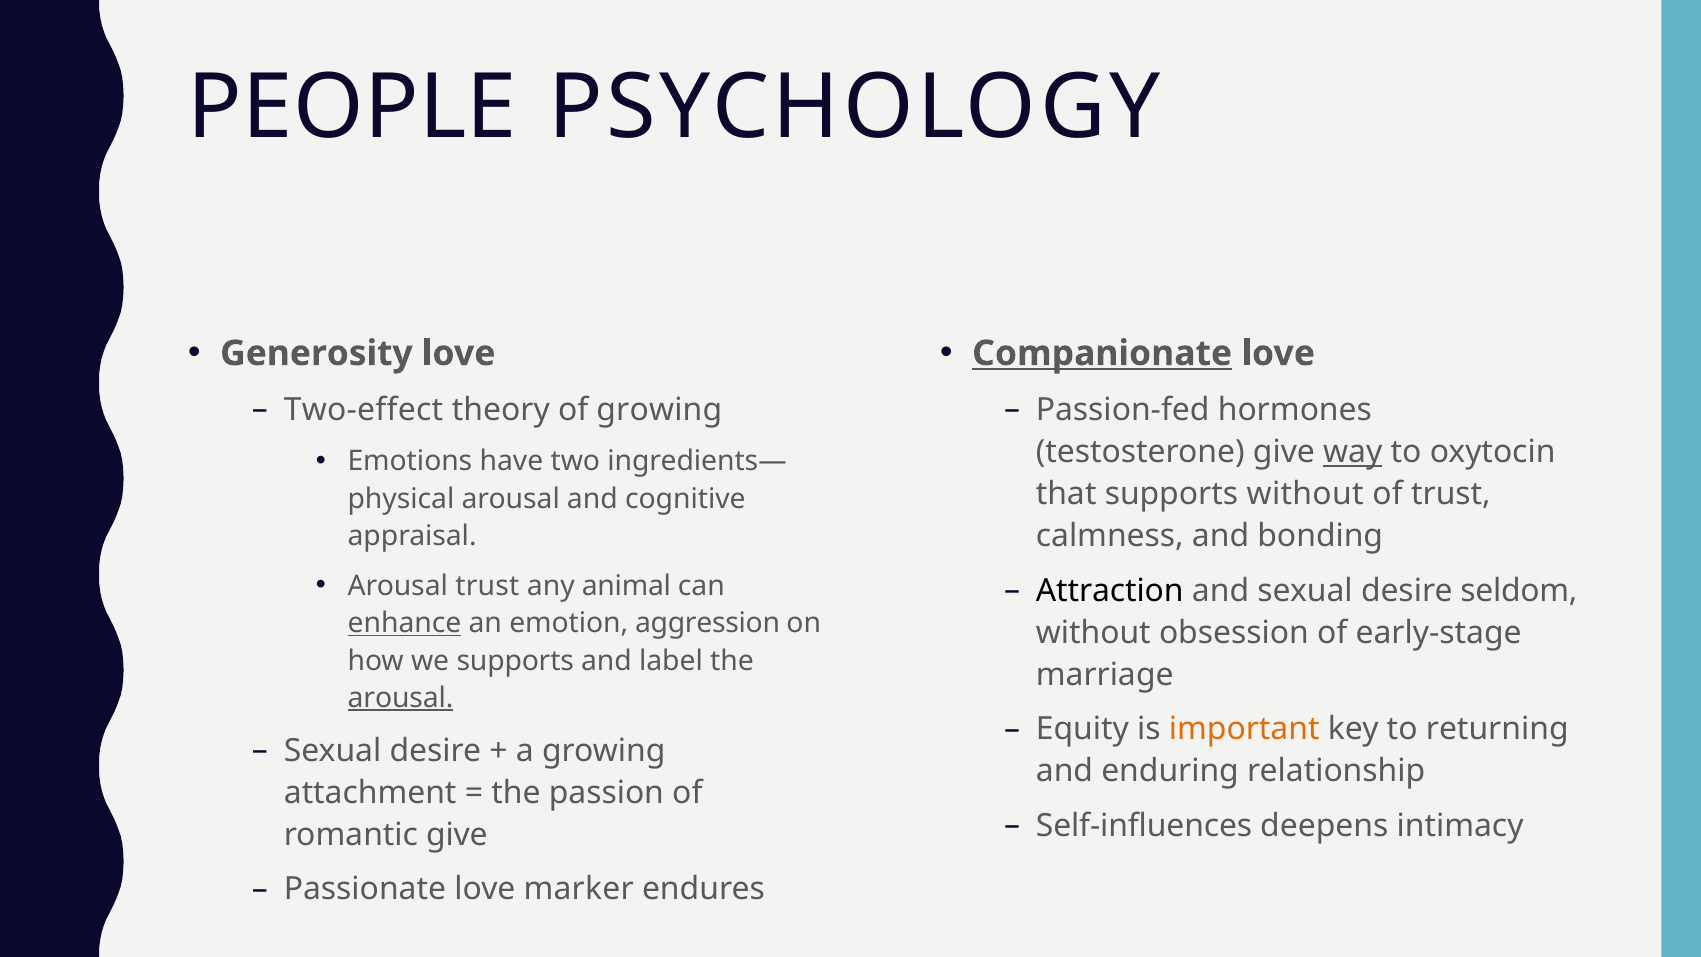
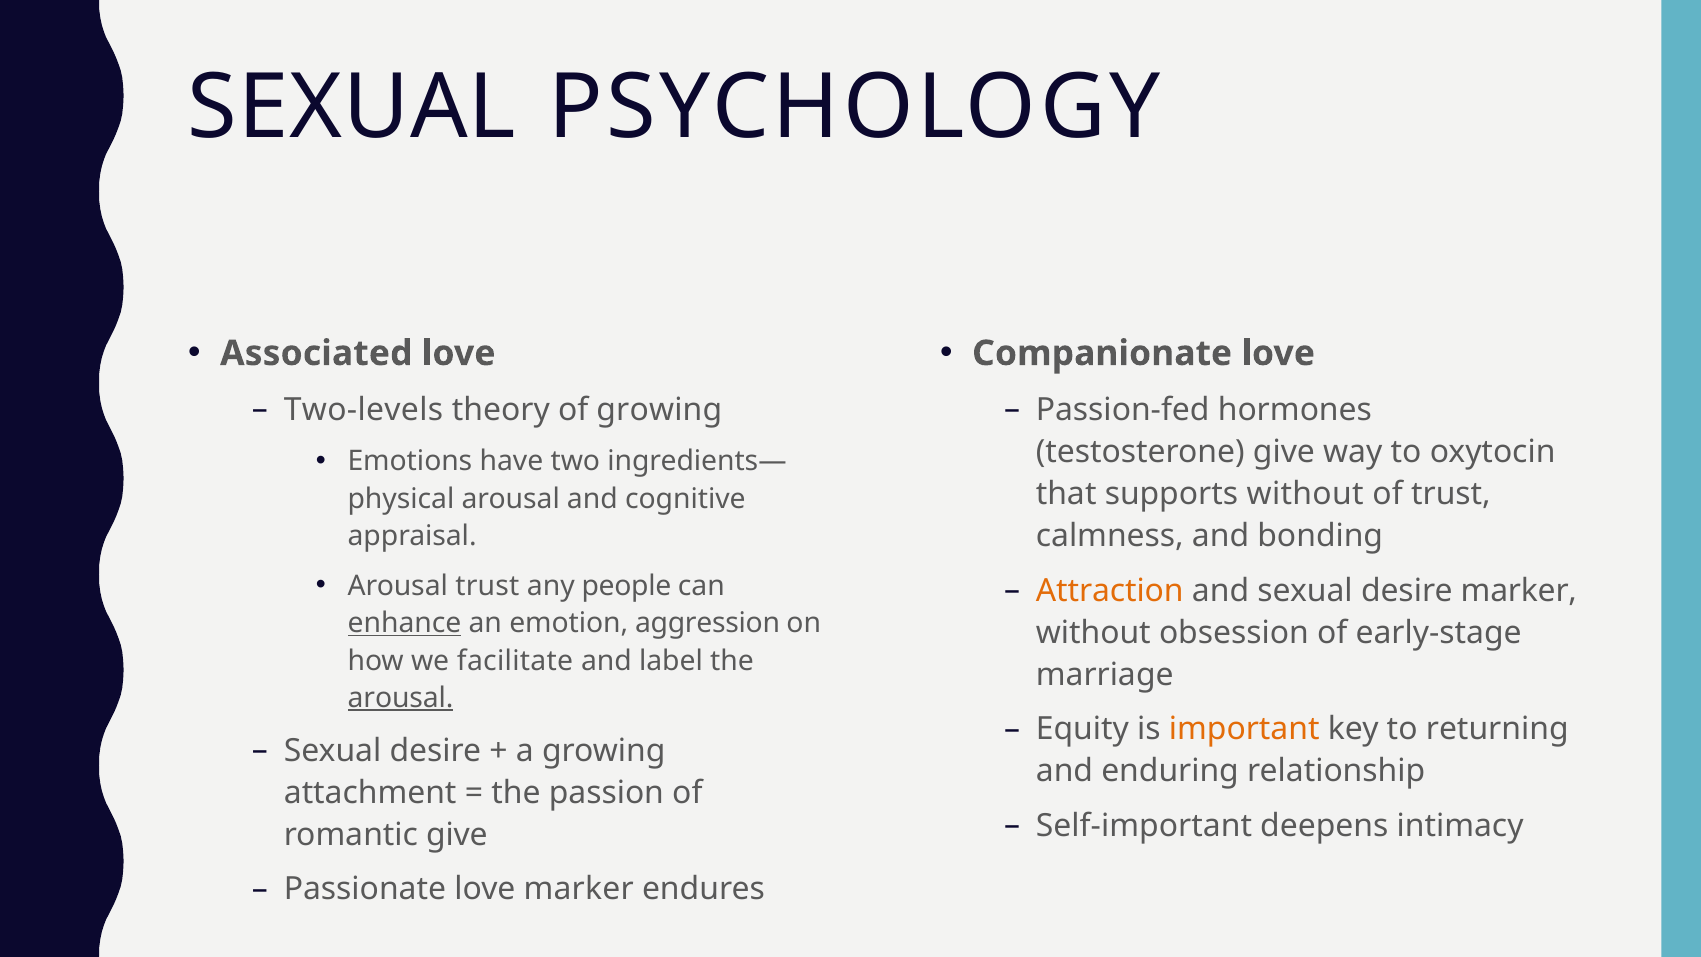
PEOPLE: PEOPLE -> SEXUAL (352, 108)
Generosity: Generosity -> Associated (316, 353)
Companionate underline: present -> none (1102, 353)
Two-effect: Two-effect -> Two-levels (364, 410)
way underline: present -> none (1353, 452)
animal: animal -> people (626, 586)
Attraction colour: black -> orange (1110, 590)
desire seldom: seldom -> marker (1519, 590)
we supports: supports -> facilitate (515, 661)
Self-influences: Self-influences -> Self-important (1144, 826)
